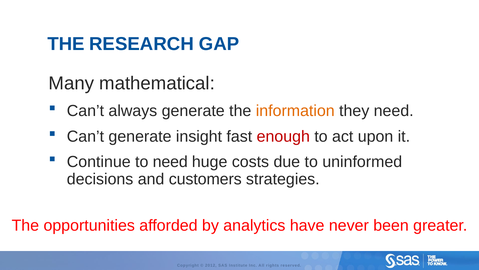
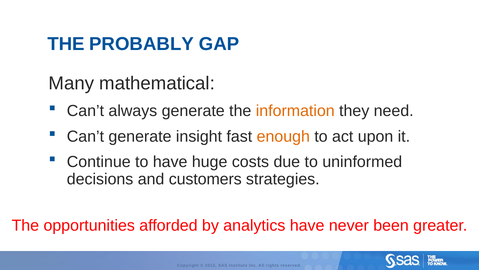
RESEARCH: RESEARCH -> PROBABLY (141, 44)
enough colour: red -> orange (283, 136)
to need: need -> have (170, 162)
